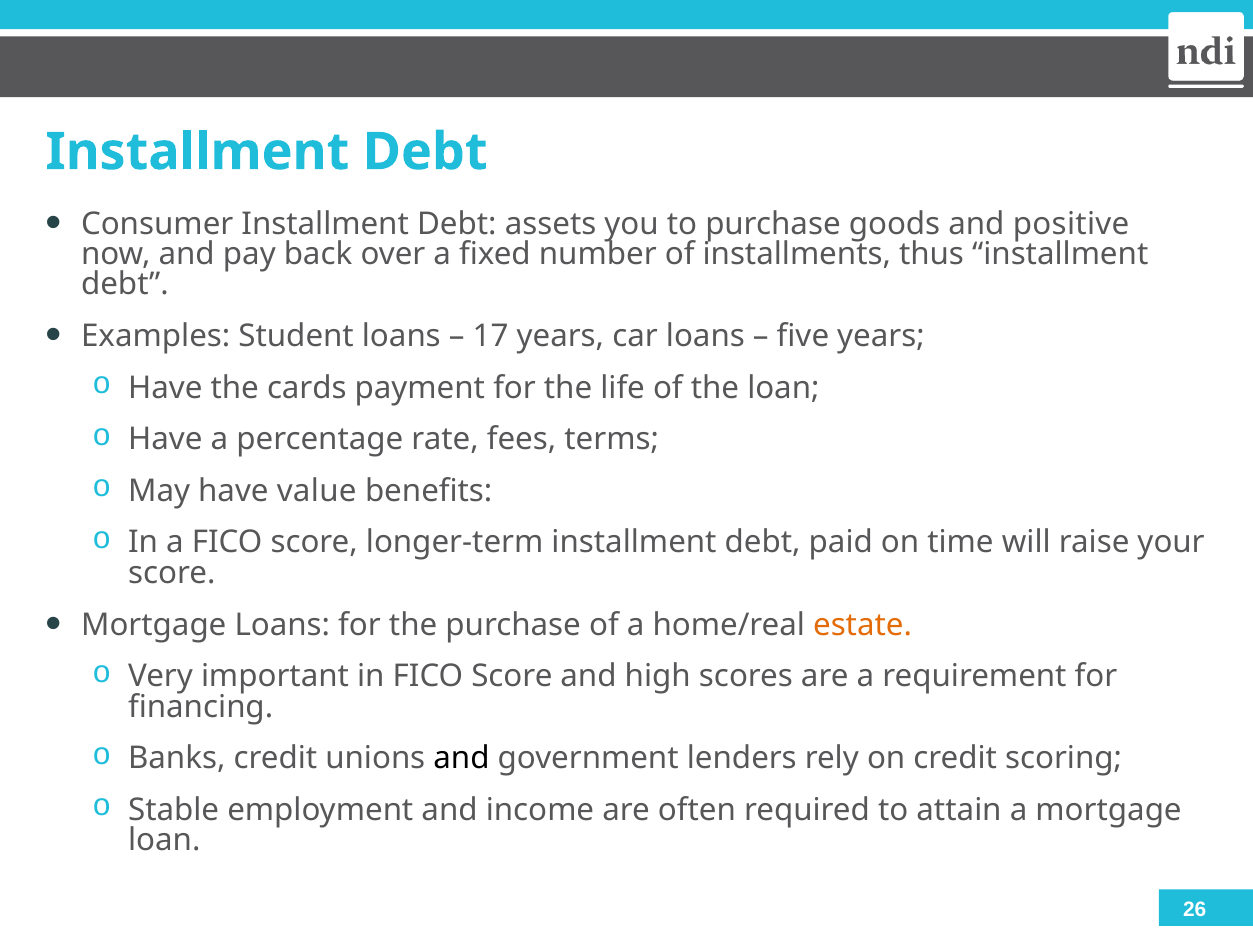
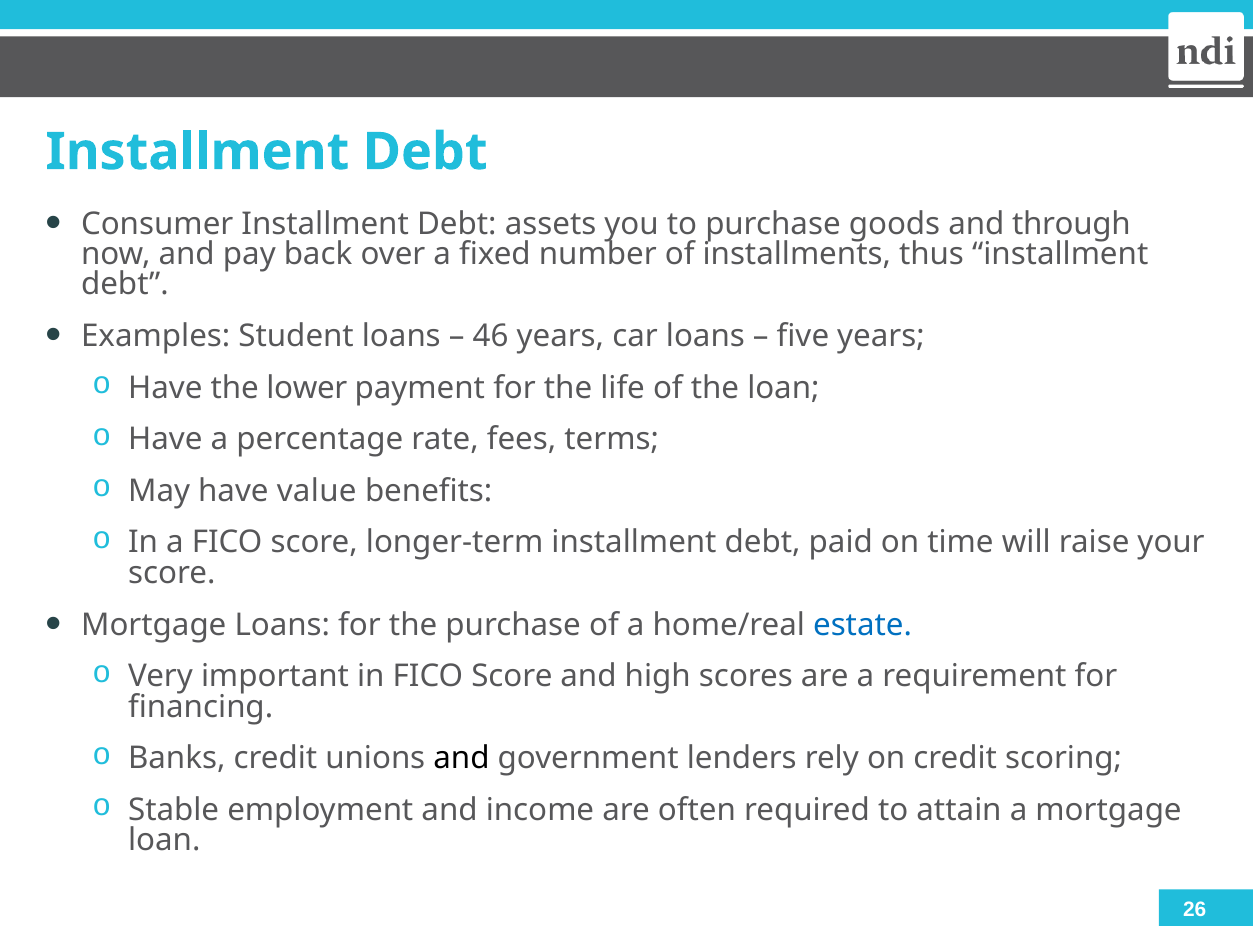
positive: positive -> through (1071, 224)
17: 17 -> 46 (491, 336)
cards: cards -> lower (307, 388)
estate colour: orange -> blue (863, 625)
